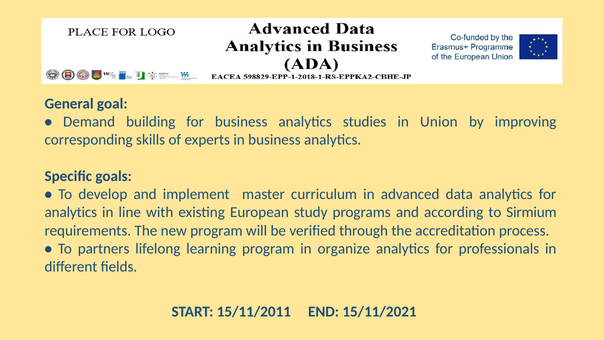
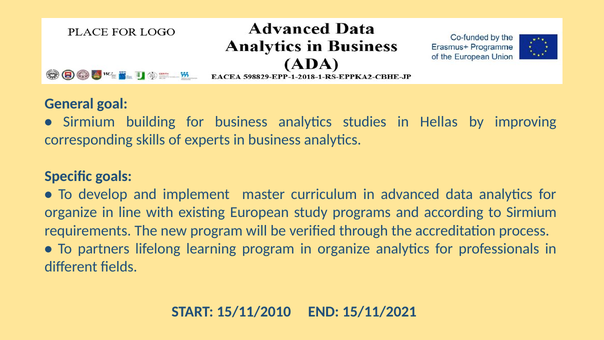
Demand: Demand -> Sirmium (89, 122)
Union: Union -> Hellas (439, 122)
analytics: analytics -> organize (71, 212)
15/11/2011: 15/11/2011 -> 15/11/2010 (254, 311)
